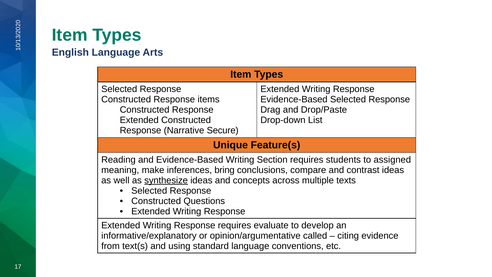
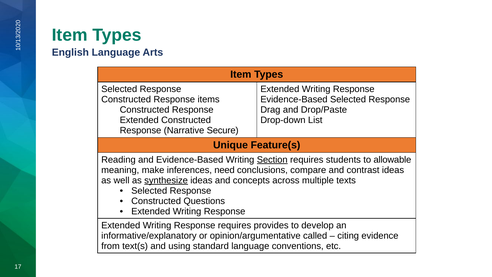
Section underline: none -> present (272, 160)
assigned: assigned -> allowable (392, 160)
bring: bring -> need (225, 170)
evaluate: evaluate -> provides (271, 225)
